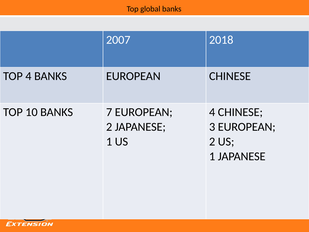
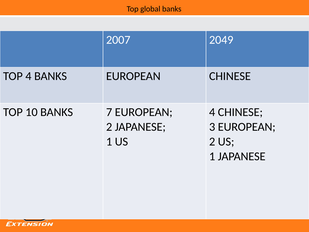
2018: 2018 -> 2049 (221, 40)
